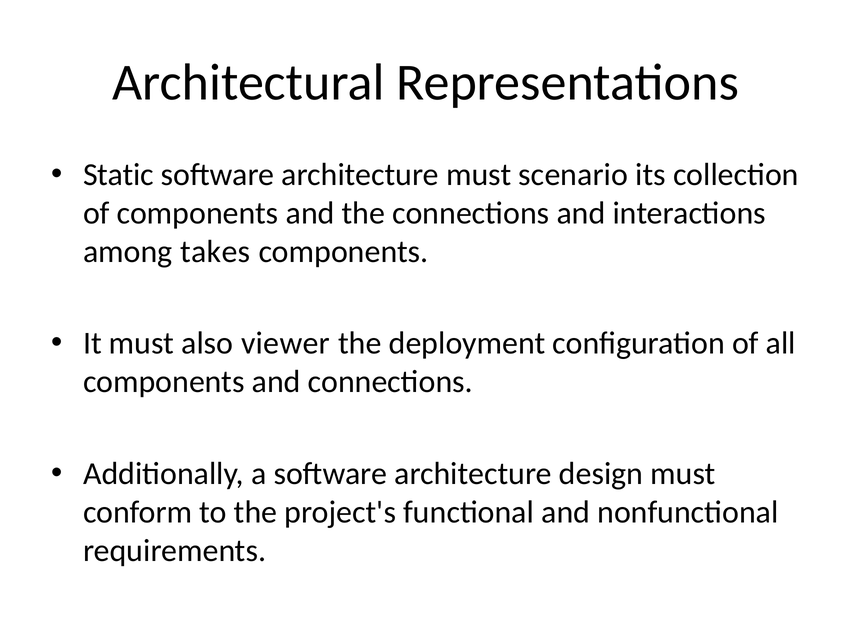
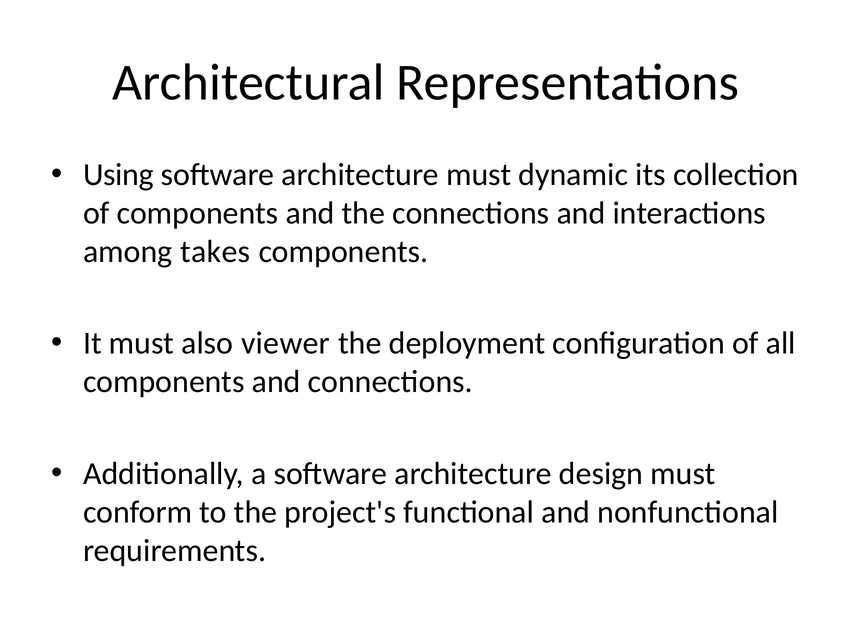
Static: Static -> Using (119, 175)
scenario: scenario -> dynamic (573, 175)
